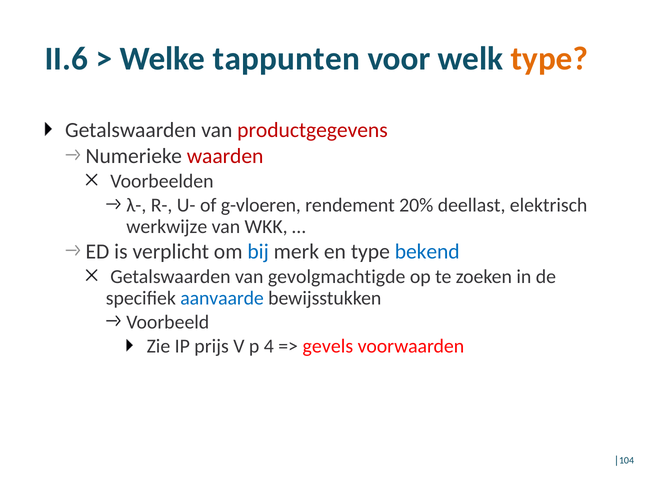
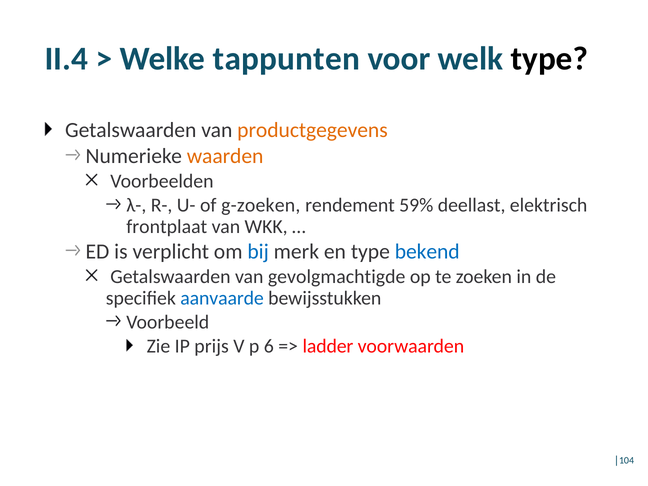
II.6: II.6 -> II.4 (66, 59)
type colour: orange -> black (549, 59)
productgegevens colour: red -> orange (312, 130)
waarden colour: red -> orange (225, 156)
g-vloeren: g-vloeren -> g-zoeken (261, 205)
20%: 20% -> 59% (416, 205)
werkwijze: werkwijze -> frontplaat (167, 227)
4: 4 -> 6 (269, 346)
gevels: gevels -> ladder (328, 346)
